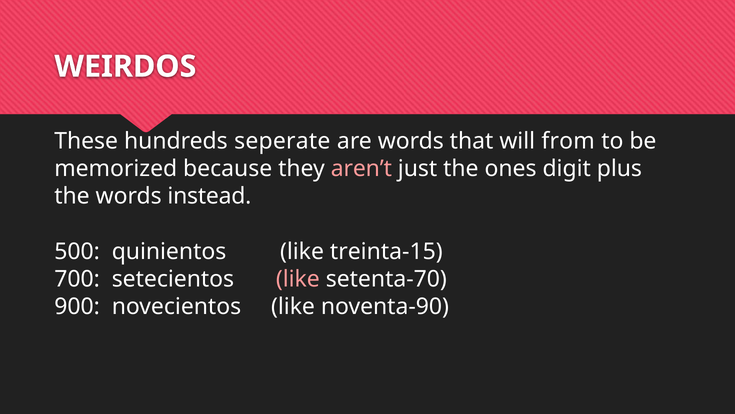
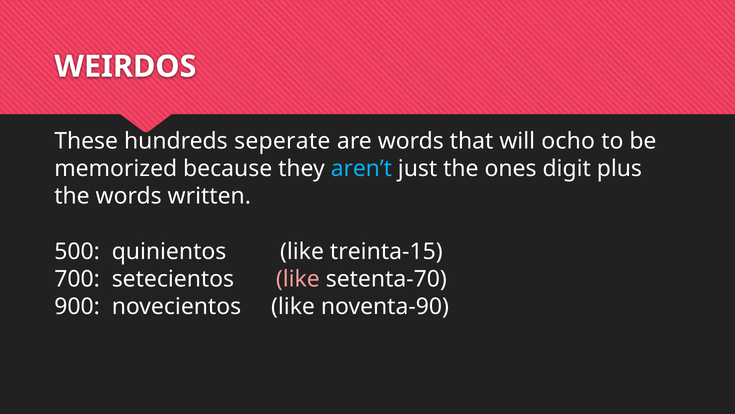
from: from -> ocho (568, 141)
aren’t colour: pink -> light blue (361, 168)
instead: instead -> written (209, 196)
